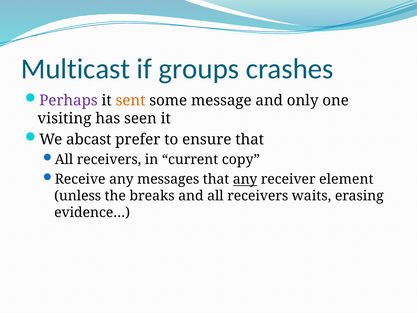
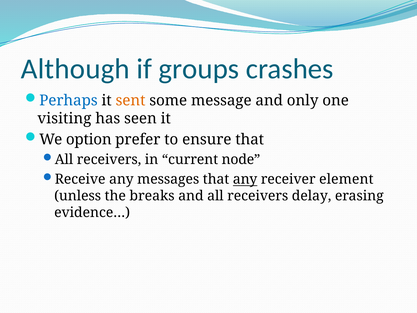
Multicast: Multicast -> Although (75, 69)
Perhaps colour: purple -> blue (68, 100)
abcast: abcast -> option (89, 140)
copy: copy -> node (241, 160)
waits: waits -> delay (312, 196)
